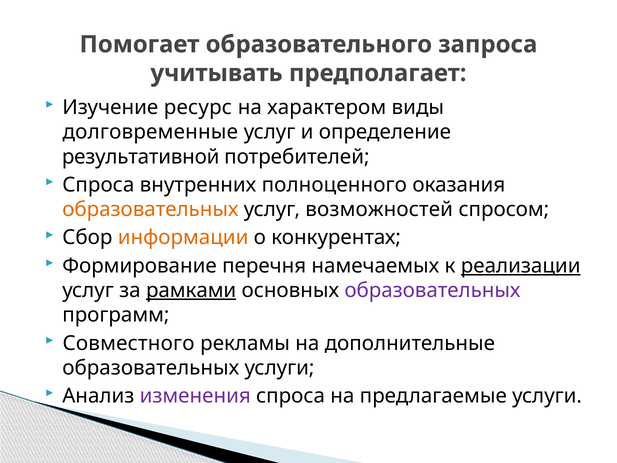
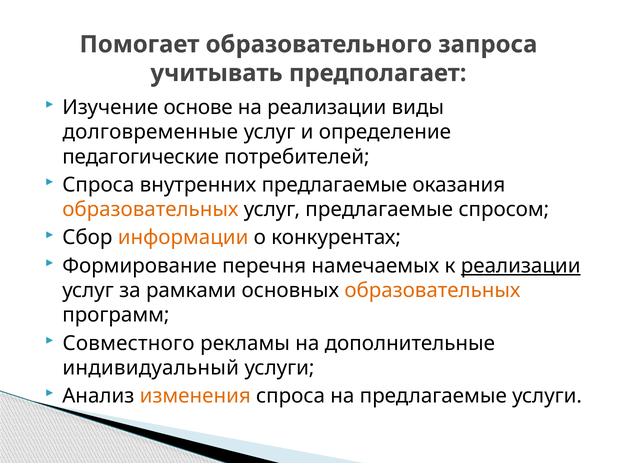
ресурс: ресурс -> основе (198, 107)
на характером: характером -> реализации (327, 107)
результативной: результативной -> педагогические (141, 157)
внутренних полноценного: полноценного -> предлагаемые (334, 185)
услуг возможностей: возможностей -> предлагаемые (379, 209)
рамками underline: present -> none (191, 290)
образовательных colour: purple -> orange (432, 290)
образовательных: образовательных -> индивидуальный (151, 368)
изменения colour: purple -> orange (195, 396)
